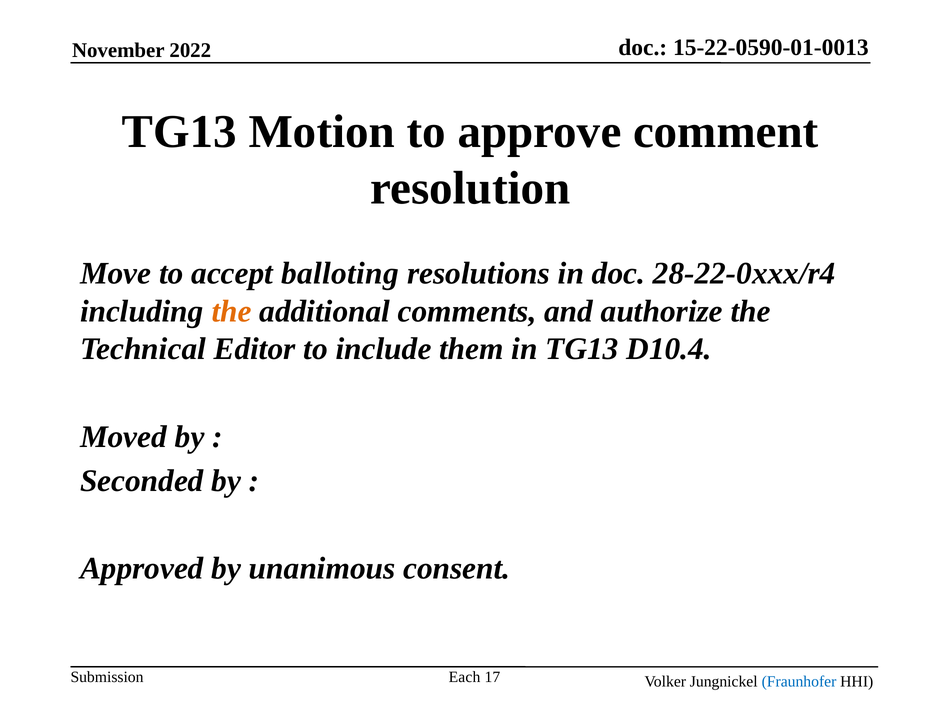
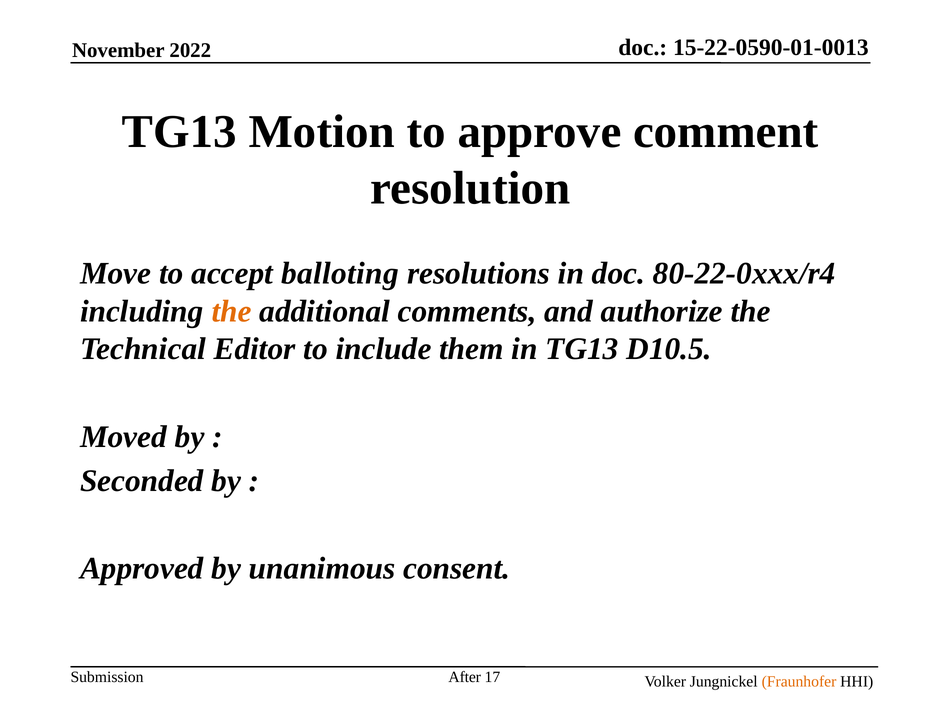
28-22-0xxx/r4: 28-22-0xxx/r4 -> 80-22-0xxx/r4 (744, 274)
D10.4: D10.4 -> D10.5 (669, 349)
Each: Each -> After (465, 677)
Fraunhofer colour: blue -> orange (799, 682)
